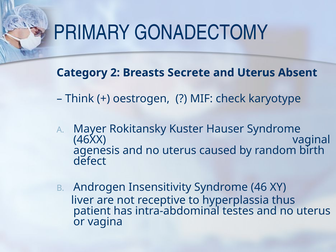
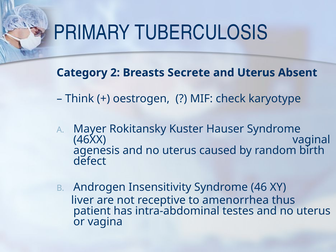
GONADECTOMY: GONADECTOMY -> TUBERCULOSIS (201, 33)
hyperplassia: hyperplassia -> amenorrhea (236, 200)
